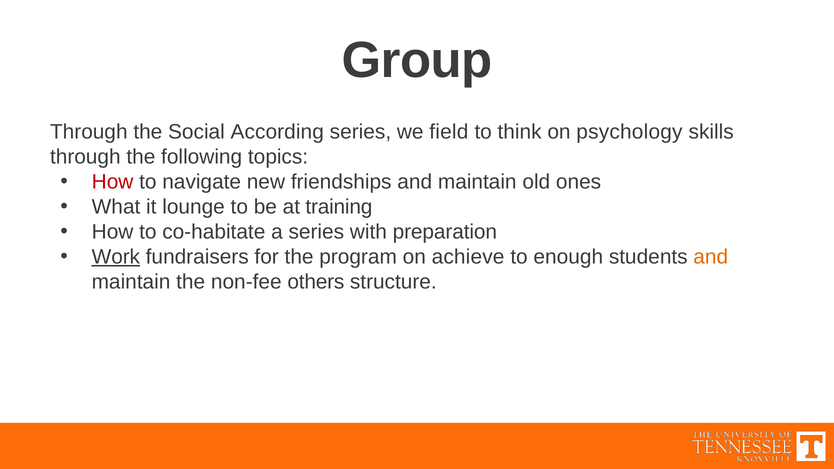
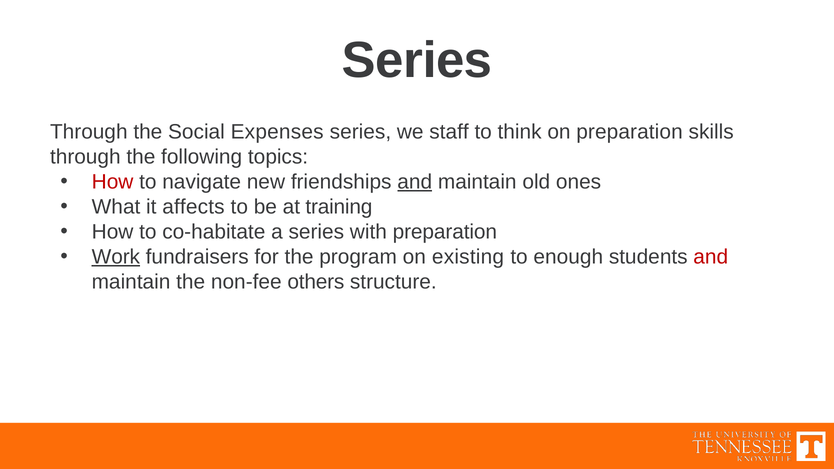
Group: Group -> Series (417, 60)
According: According -> Expenses (277, 132)
field: field -> staff (449, 132)
on psychology: psychology -> preparation (630, 132)
and underline: none -> present (415, 182)
lounge: lounge -> affects (193, 207)
achieve: achieve -> existing (468, 257)
and colour: orange -> red (711, 257)
